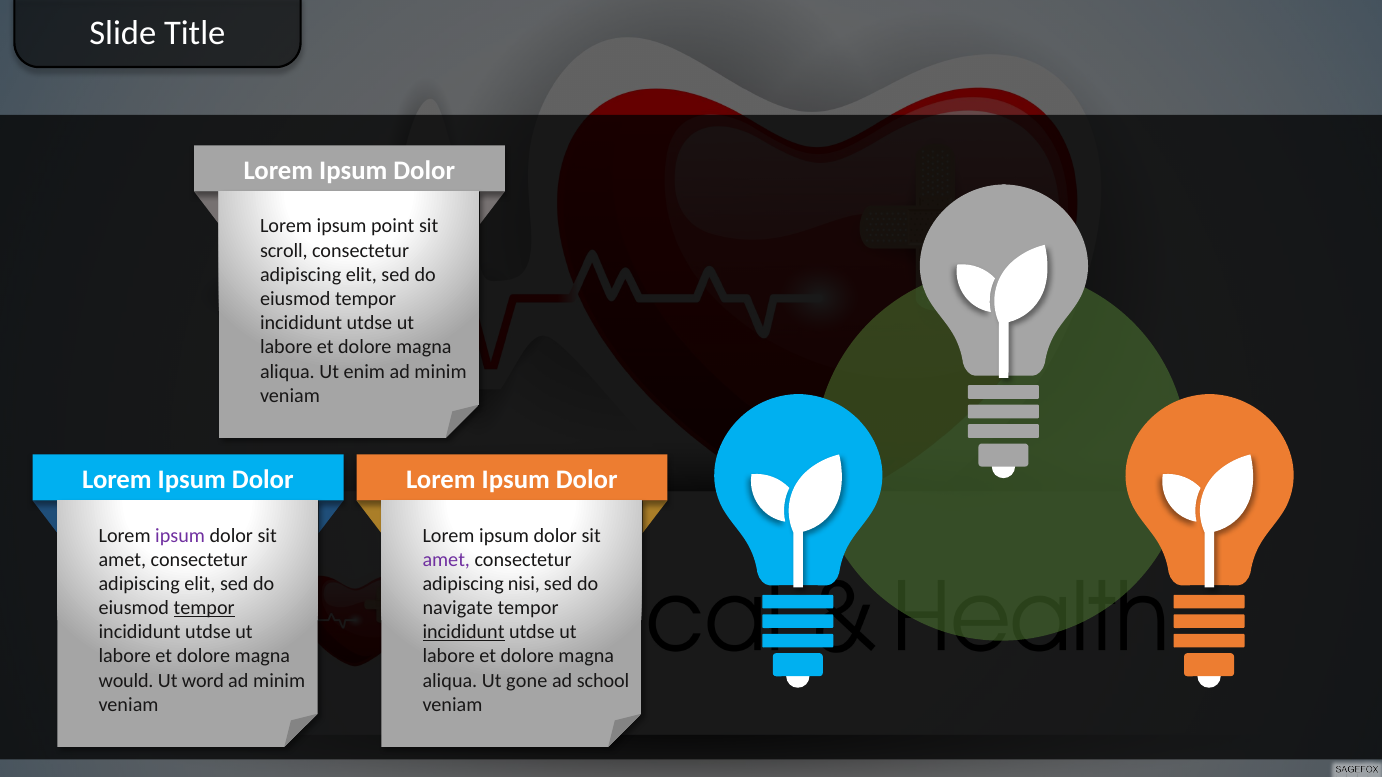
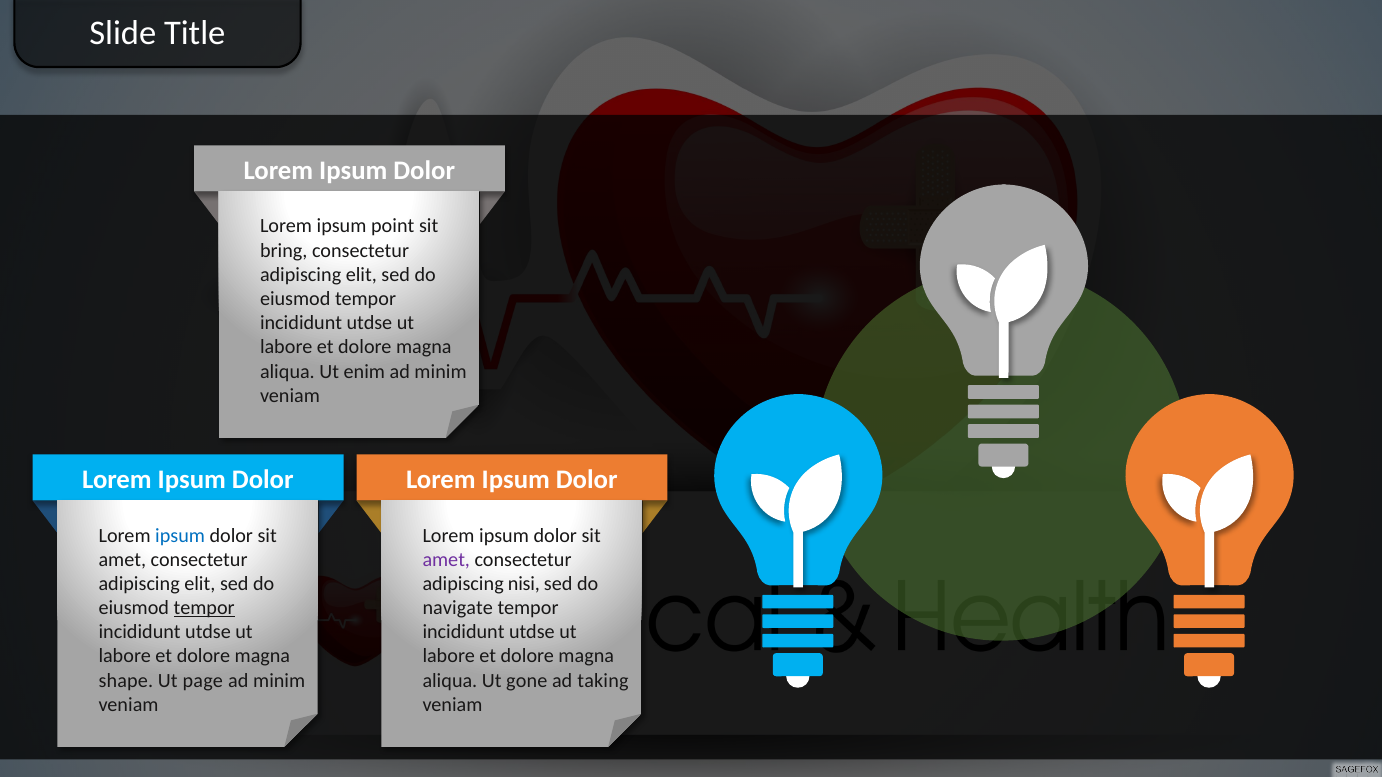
scroll: scroll -> bring (284, 251)
ipsum colour: purple -> blue (180, 536)
incididunt underline: present -> none (464, 632)
would: would -> shape (126, 681)
word: word -> page (203, 681)
school: school -> taking (603, 681)
